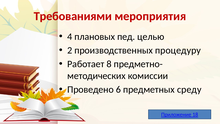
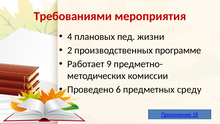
целью: целью -> жизни (151, 37)
процедуру: процедуру -> программе (178, 50)
8: 8 -> 9 (109, 64)
